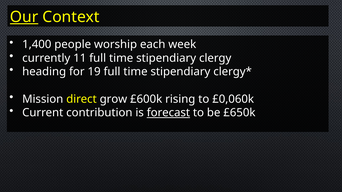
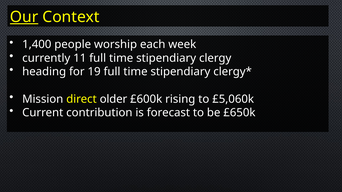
grow: grow -> older (113, 99)
£0,060k: £0,060k -> £5,060k (233, 99)
forecast underline: present -> none (168, 113)
